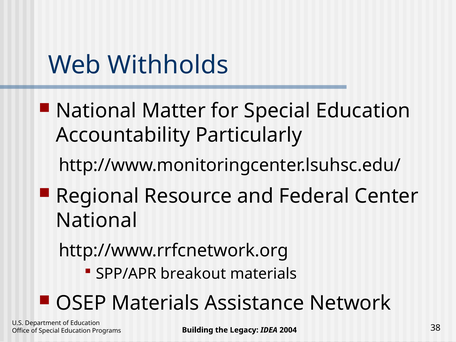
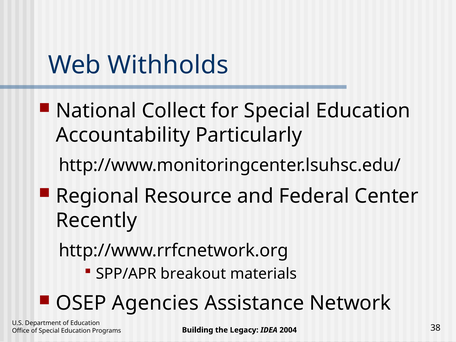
Matter: Matter -> Collect (174, 111)
National: National -> Recently (97, 220)
OSEP Materials: Materials -> Agencies (155, 303)
